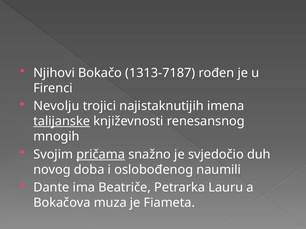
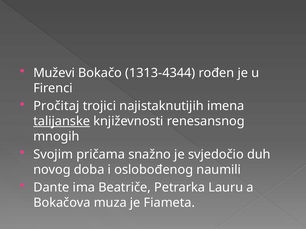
Njihovi: Njihovi -> Muževi (54, 73)
1313-7187: 1313-7187 -> 1313-4344 (160, 73)
Nevolju: Nevolju -> Pročitaj (56, 106)
pričama underline: present -> none (101, 155)
